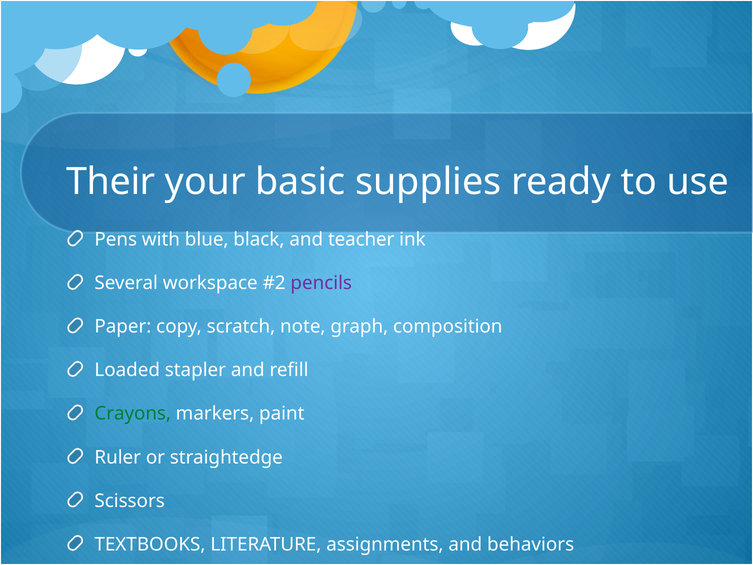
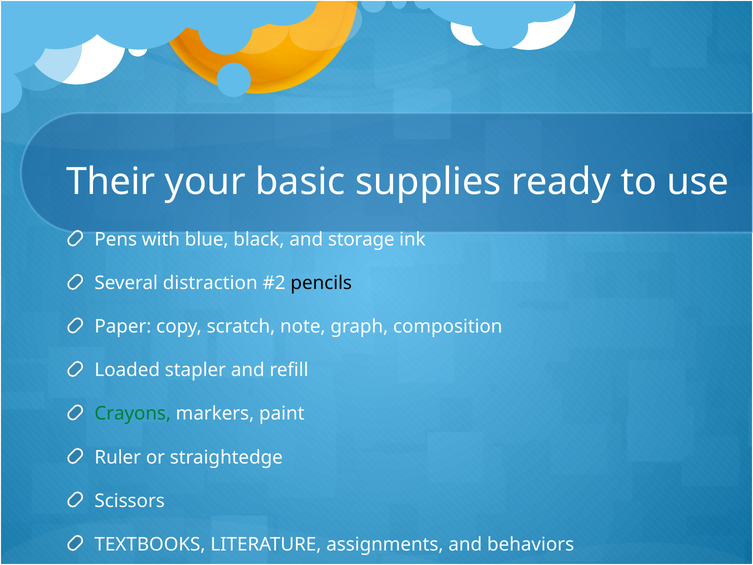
teacher: teacher -> storage (361, 239)
workspace: workspace -> distraction (210, 283)
pencils colour: purple -> black (321, 283)
